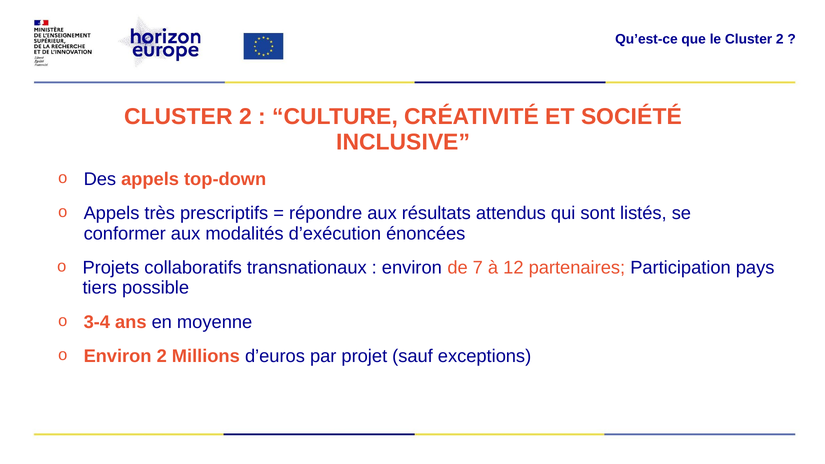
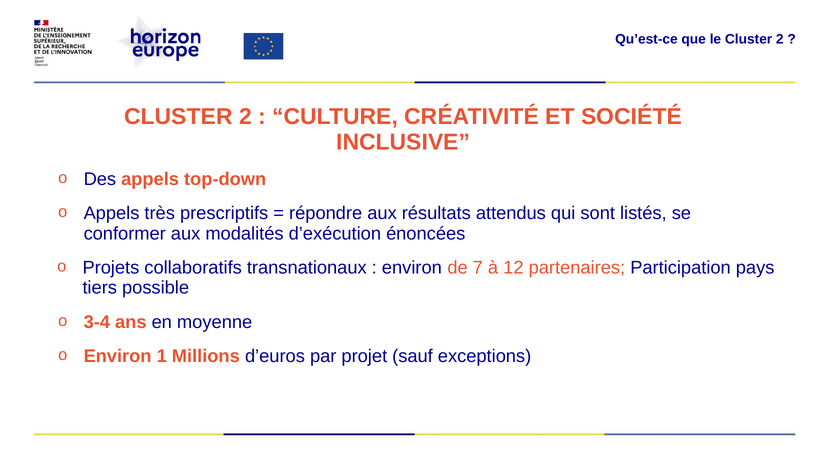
Environ 2: 2 -> 1 (162, 356)
